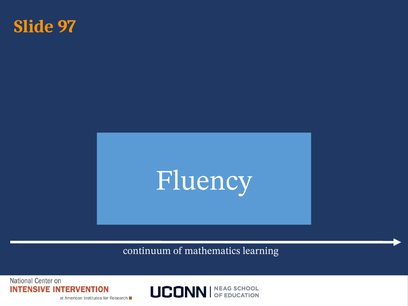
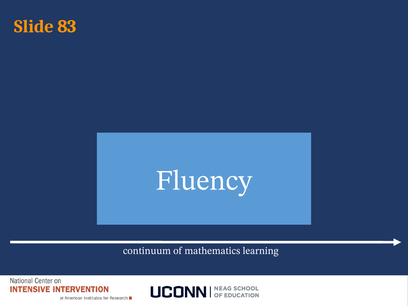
97: 97 -> 83 (67, 27)
